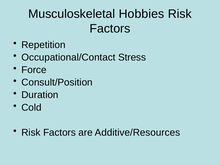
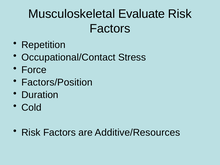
Hobbies: Hobbies -> Evaluate (142, 14)
Consult/Position: Consult/Position -> Factors/Position (57, 82)
